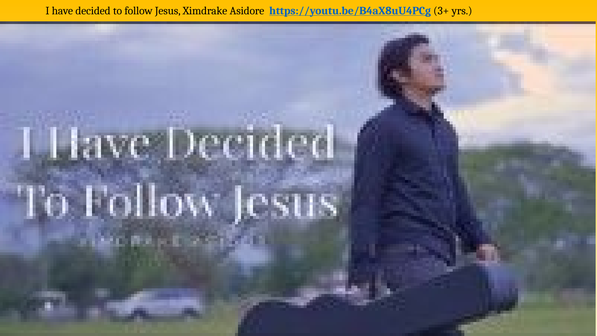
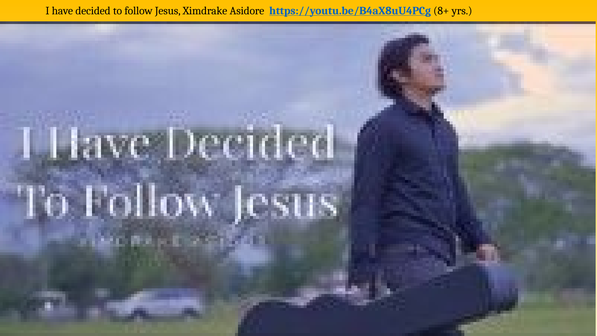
3+: 3+ -> 8+ (441, 11)
